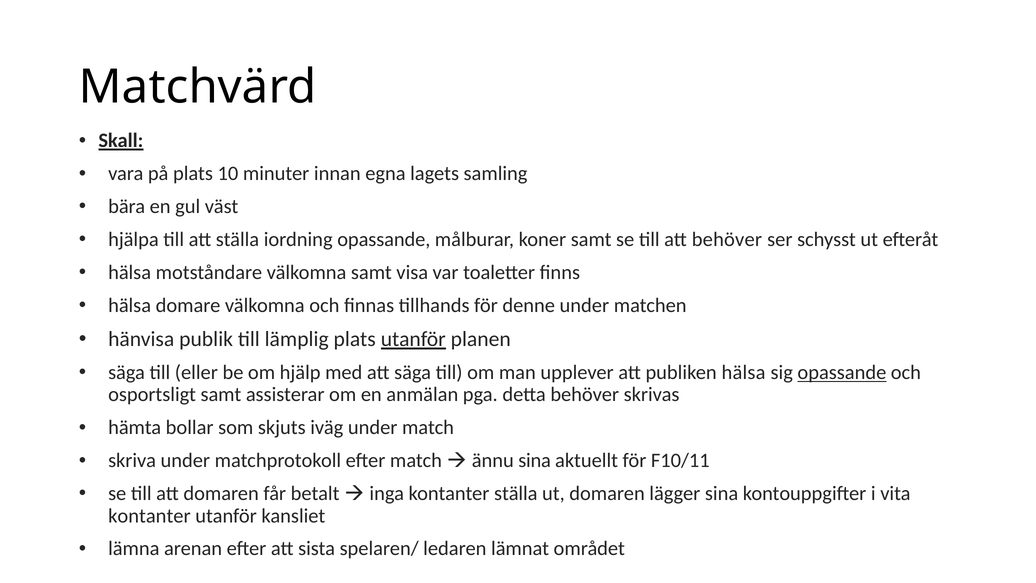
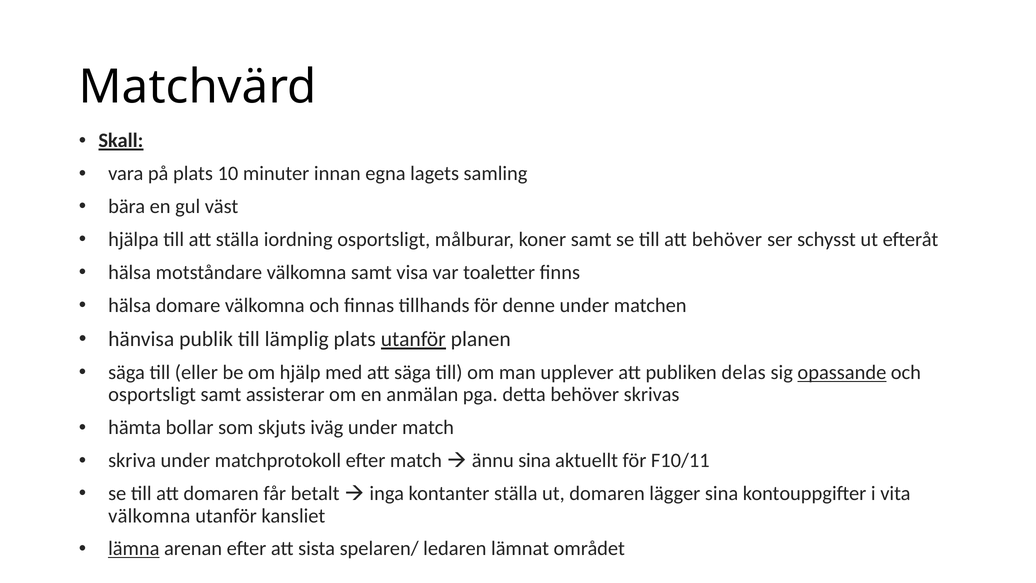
iordning opassande: opassande -> osportsligt (384, 239)
publiken hälsa: hälsa -> delas (744, 372)
kontanter: kontanter -> välkomna (149, 516)
lämna underline: none -> present (134, 548)
